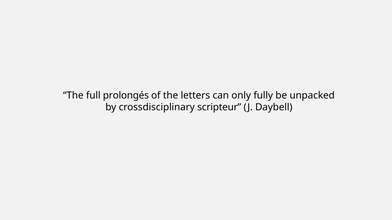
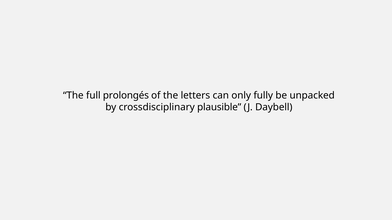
scripteur: scripteur -> plausible (219, 107)
